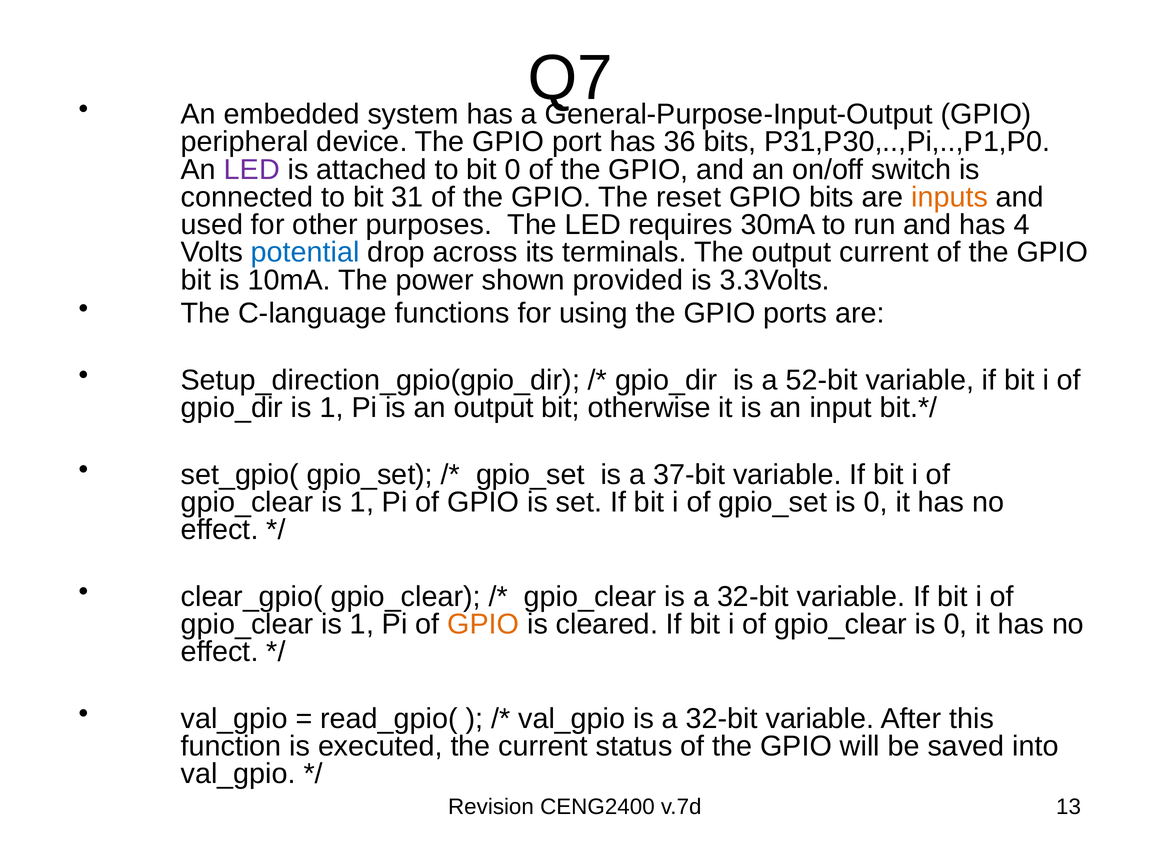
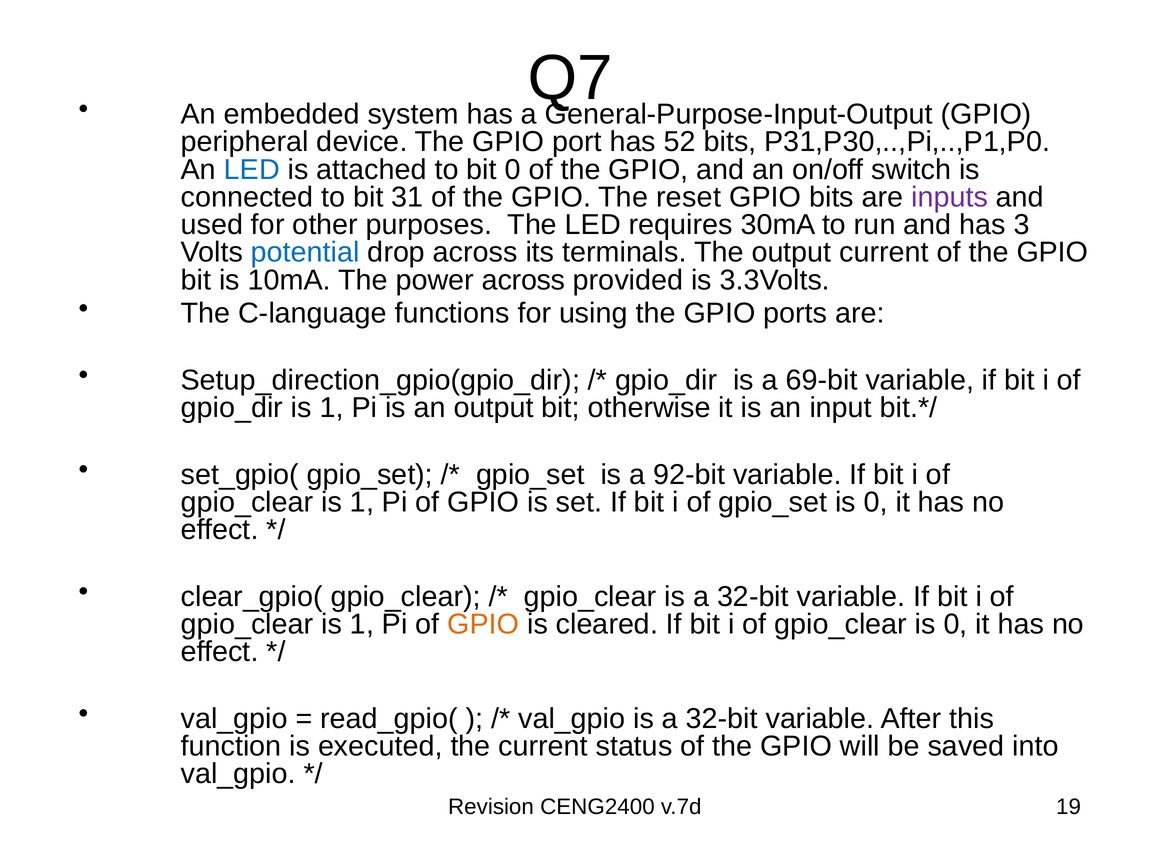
36: 36 -> 52 (680, 142)
LED colour: purple -> blue (252, 169)
inputs colour: orange -> purple (950, 197)
4: 4 -> 3 (1022, 225)
power shown: shown -> across (524, 280)
52-bit: 52-bit -> 69-bit (822, 380)
37-bit: 37-bit -> 92-bit (689, 474)
13: 13 -> 19 (1069, 806)
